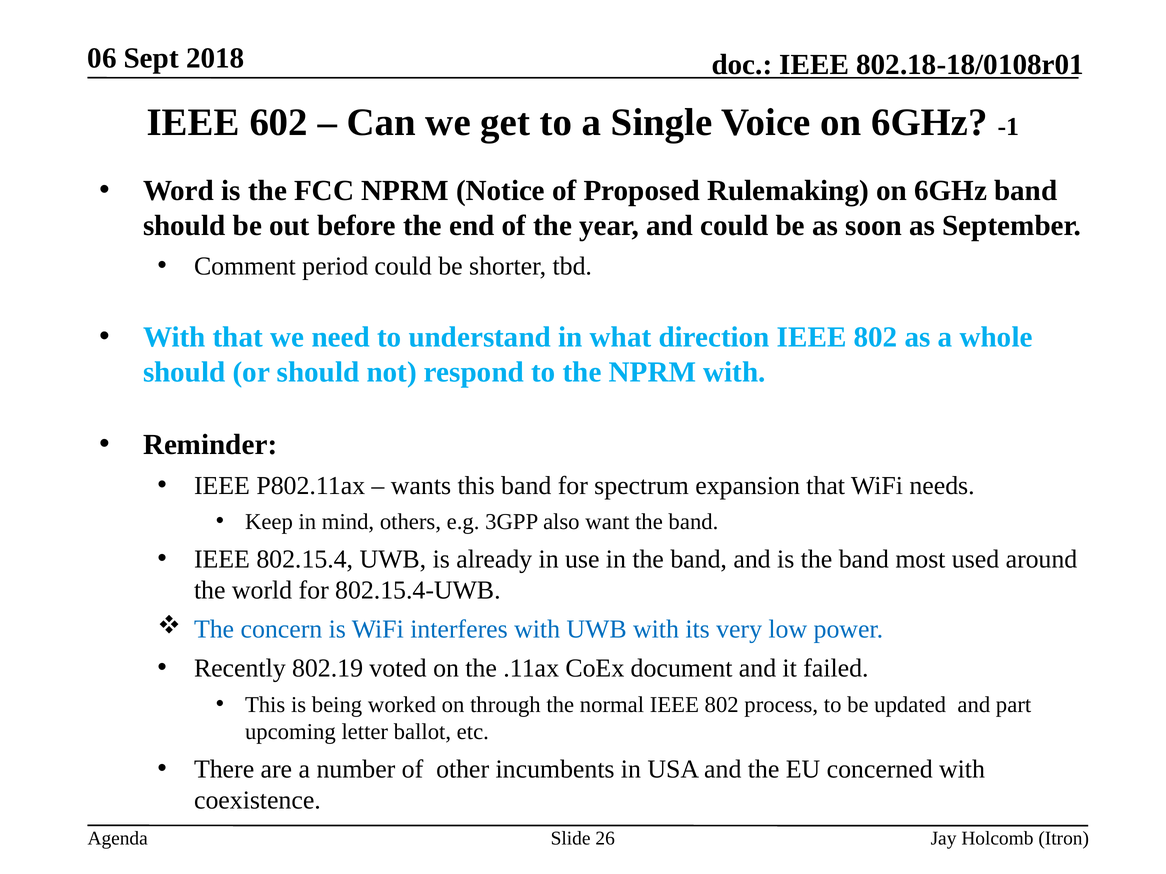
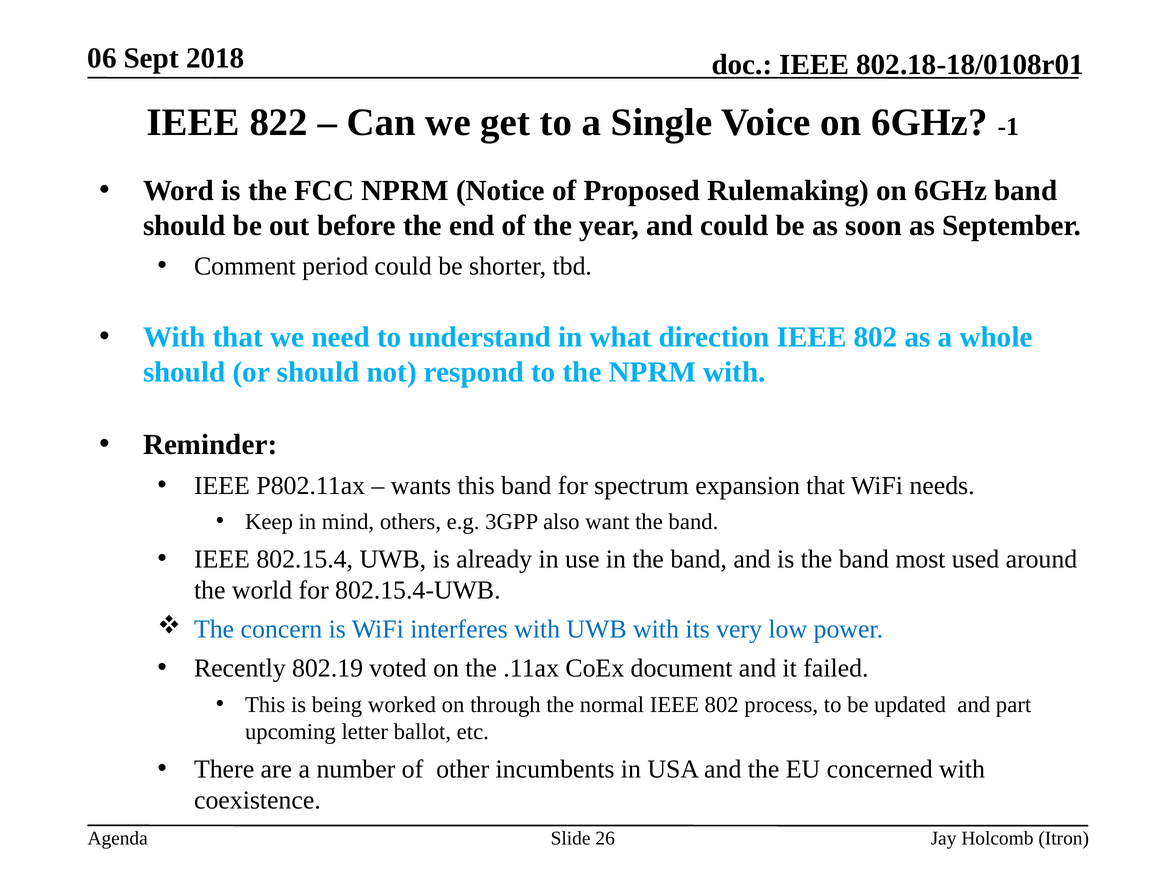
602: 602 -> 822 (279, 122)
